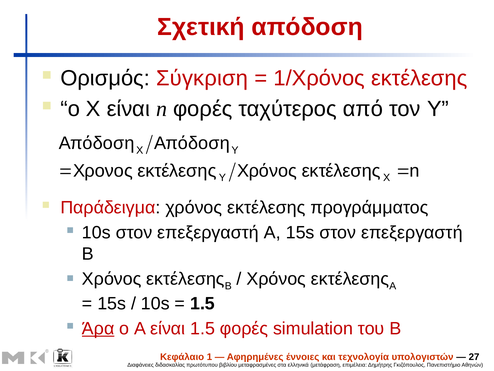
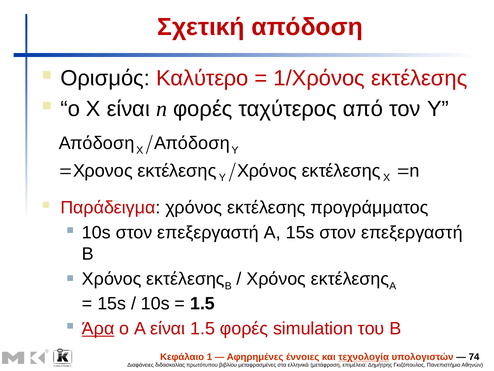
Σύγκριση: Σύγκριση -> Καλύτερο (202, 78)
τεχνολογία underline: none -> present (364, 357)
27: 27 -> 74 (474, 357)
